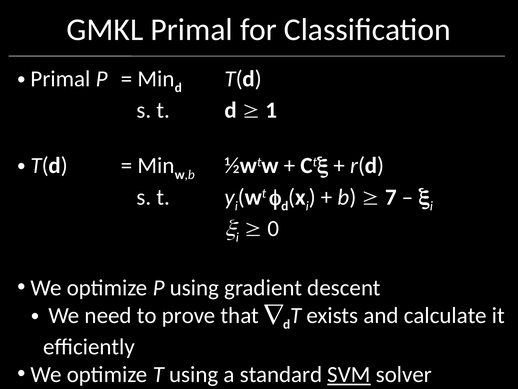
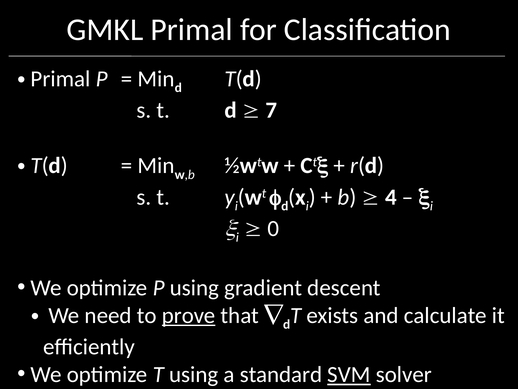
1: 1 -> 7 (271, 110)
7: 7 -> 4 (391, 197)
prove underline: none -> present (189, 315)
